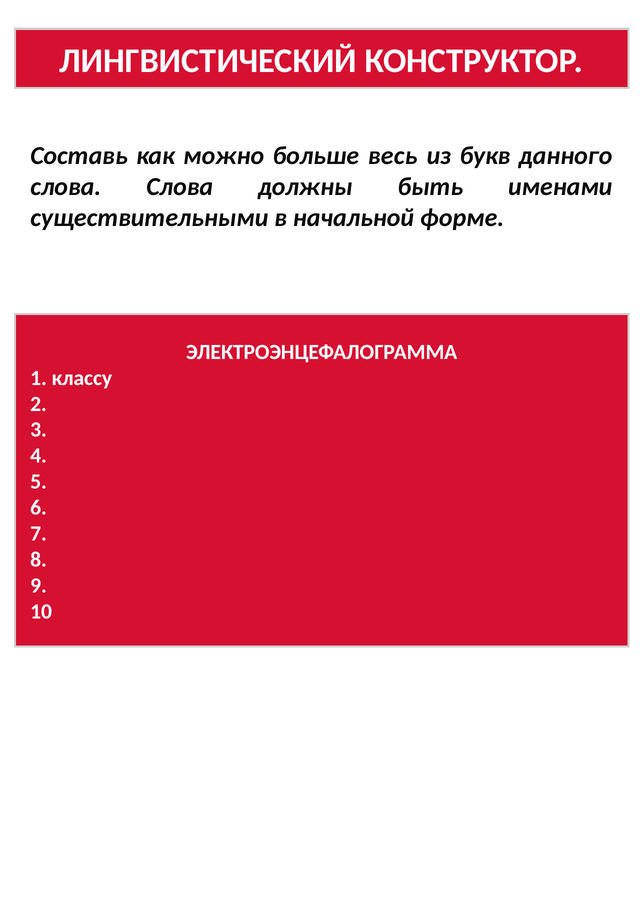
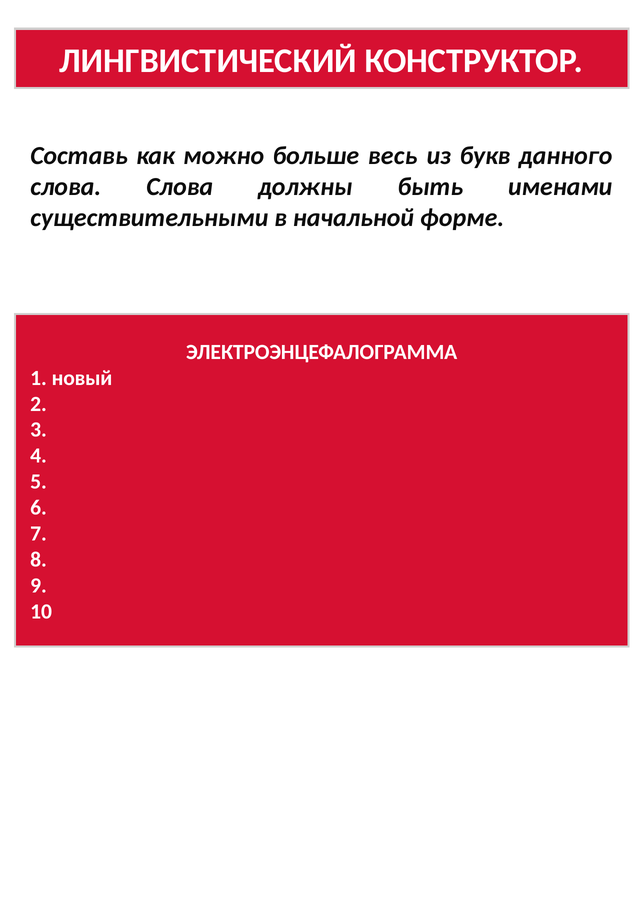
классу: классу -> новый (82, 377)
